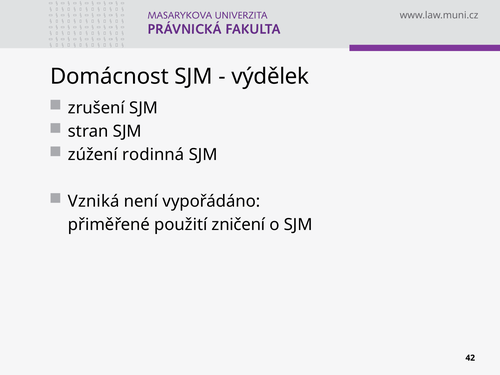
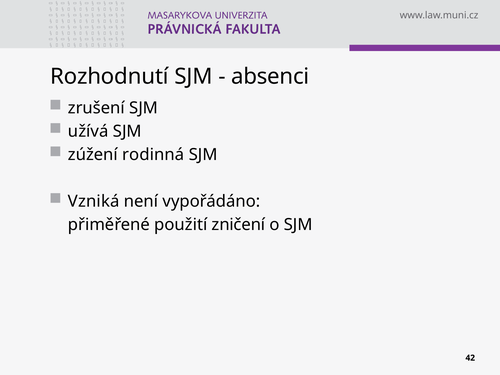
Domácnost: Domácnost -> Rozhodnutí (109, 76)
výdělek: výdělek -> absenci (270, 76)
stran: stran -> užívá (88, 131)
